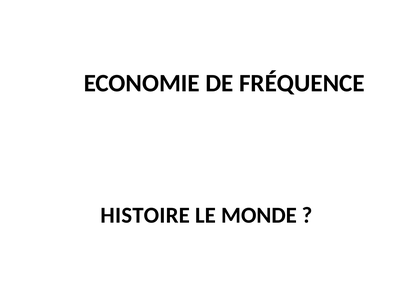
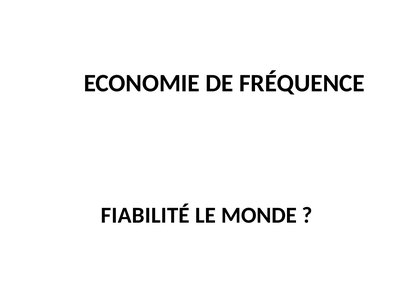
HISTOIRE: HISTOIRE -> FIABILITÉ (145, 215)
